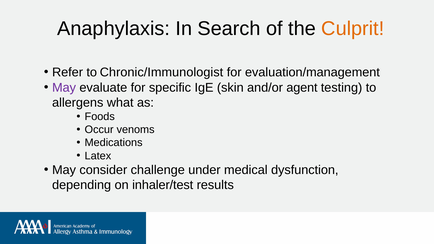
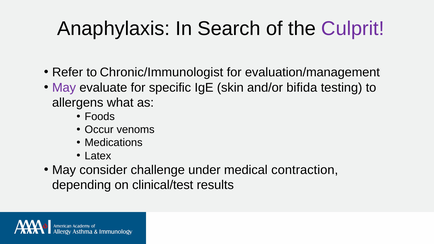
Culprit colour: orange -> purple (353, 29)
agent: agent -> bifida (302, 88)
dysfunction: dysfunction -> contraction (305, 170)
inhaler/test: inhaler/test -> clinical/test (163, 185)
